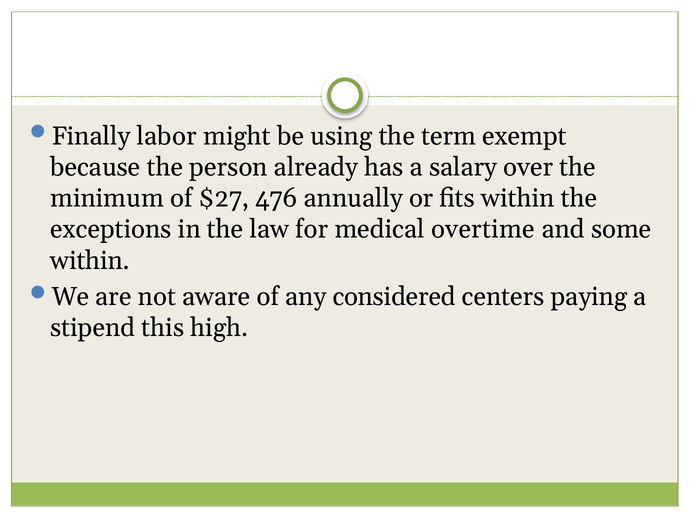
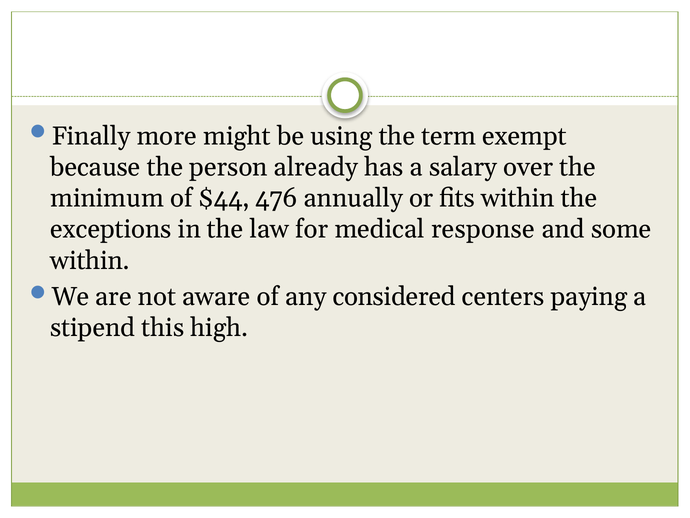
labor: labor -> more (167, 136)
$27: $27 -> $44 (224, 198)
overtime: overtime -> response (483, 229)
